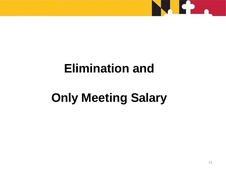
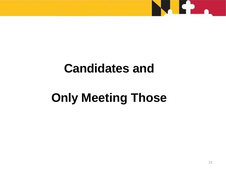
Elimination: Elimination -> Candidates (97, 68)
Salary: Salary -> Those (149, 98)
